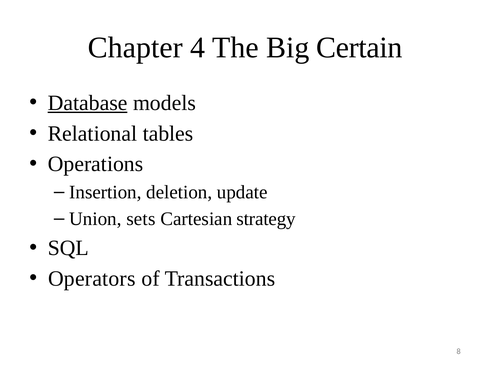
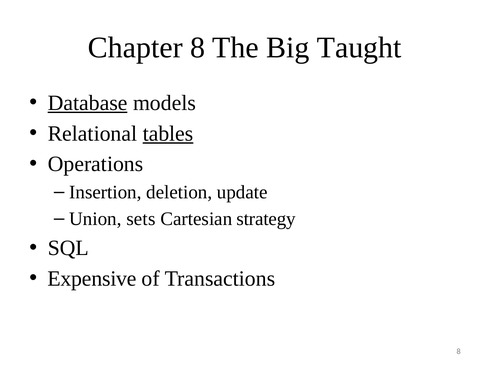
Chapter 4: 4 -> 8 (198, 47)
Certain: Certain -> Taught (359, 47)
tables underline: none -> present (168, 133)
Operators: Operators -> Expensive (92, 278)
